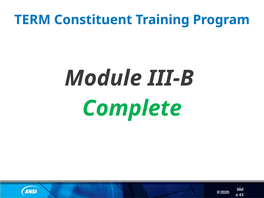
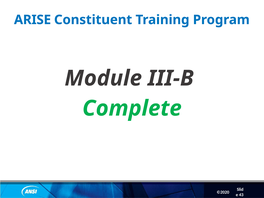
TERM: TERM -> ARISE (32, 20)
